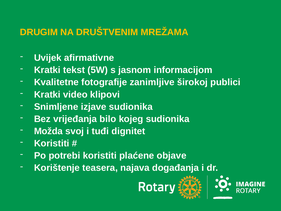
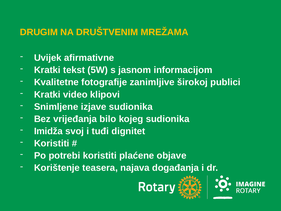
Možda: Možda -> Imidža (48, 131)
